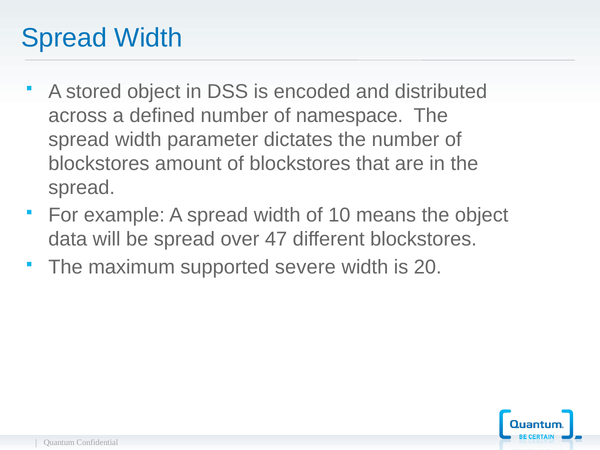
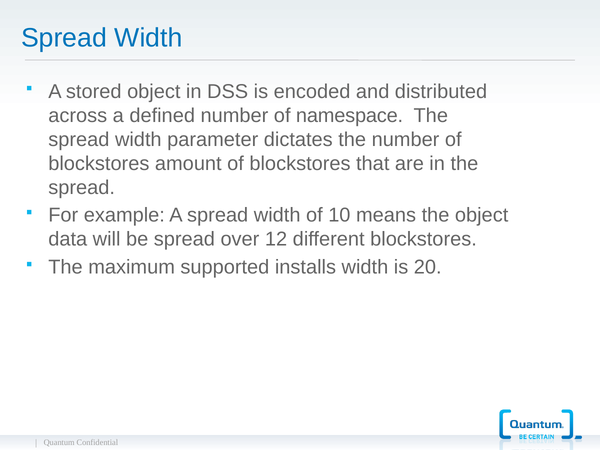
47: 47 -> 12 (276, 239)
severe: severe -> installs (305, 267)
